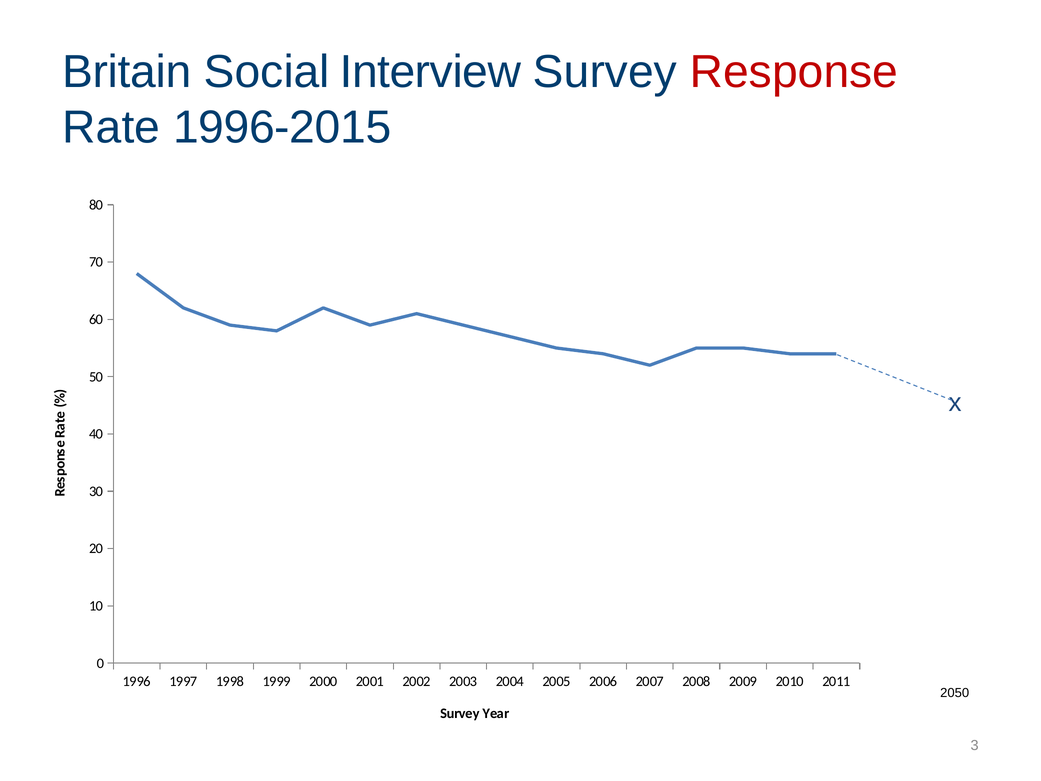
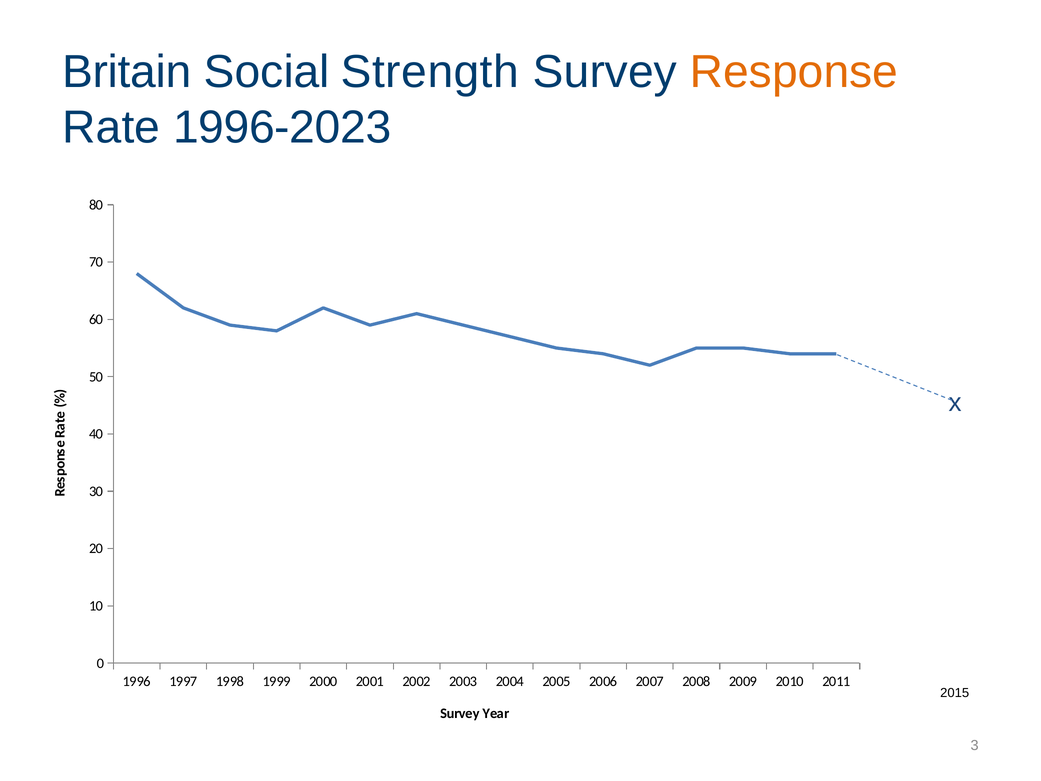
Interview: Interview -> Strength (430, 72)
Response colour: red -> orange (794, 72)
1996-2015: 1996-2015 -> 1996-2023 (282, 127)
2050: 2050 -> 2015 (955, 693)
